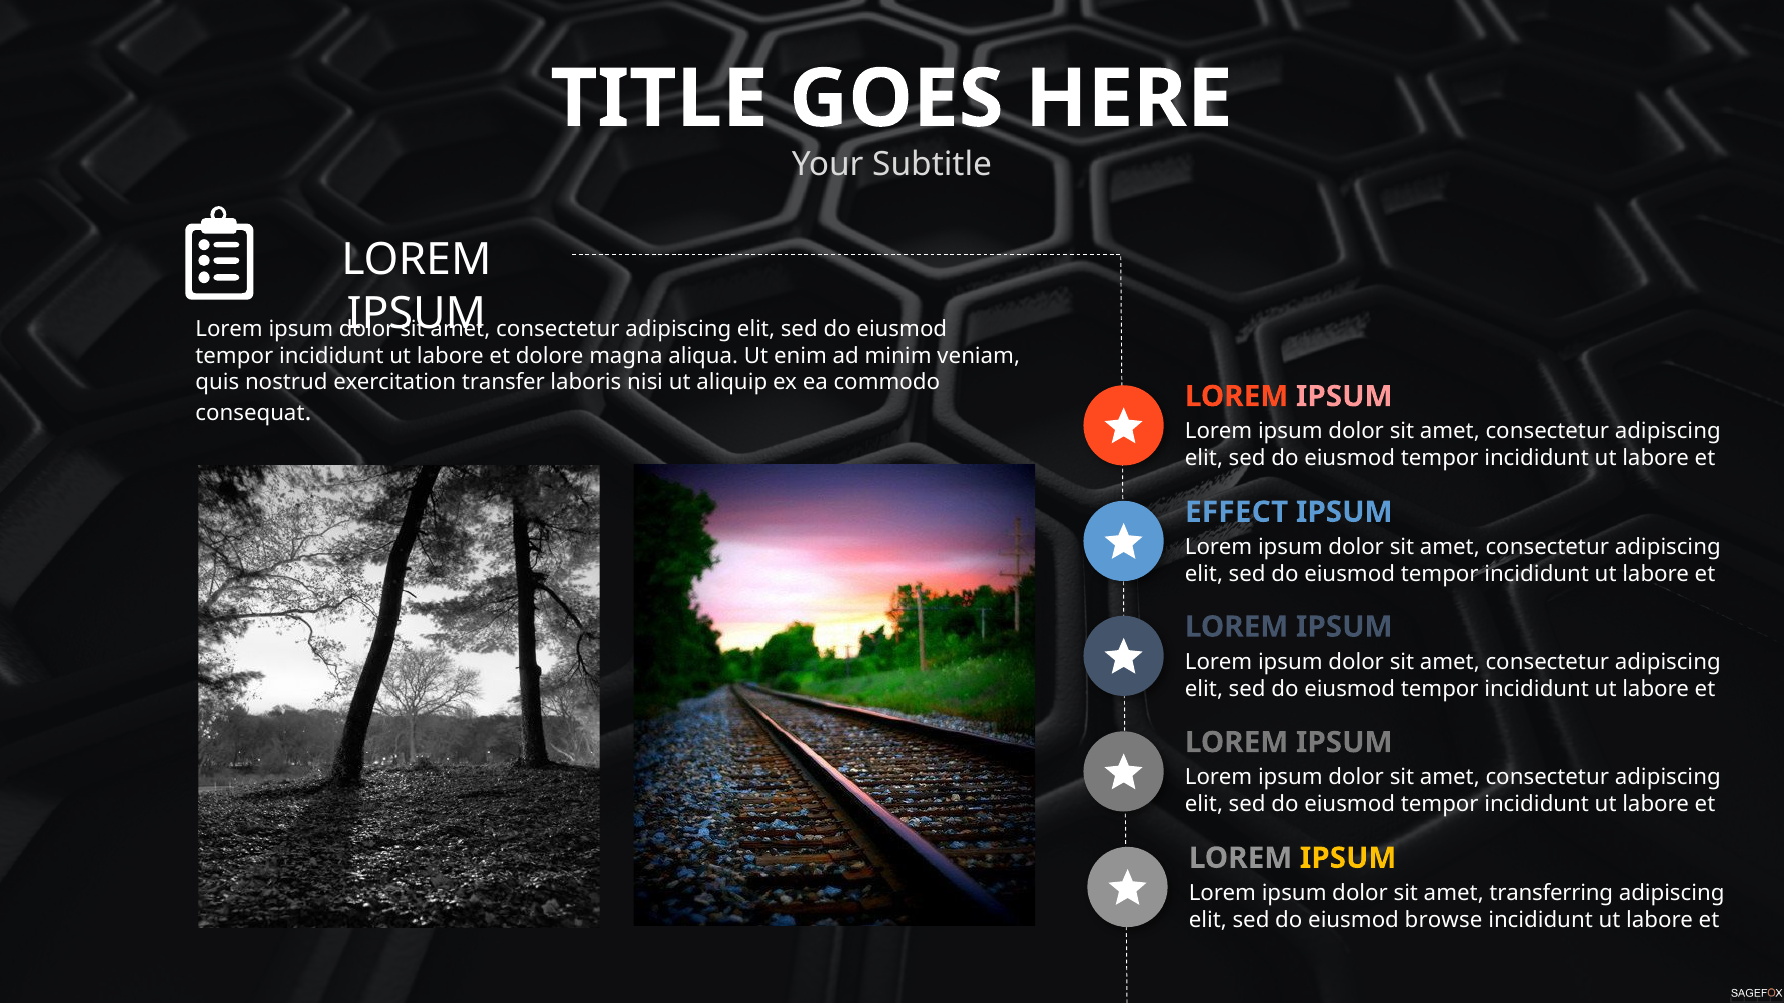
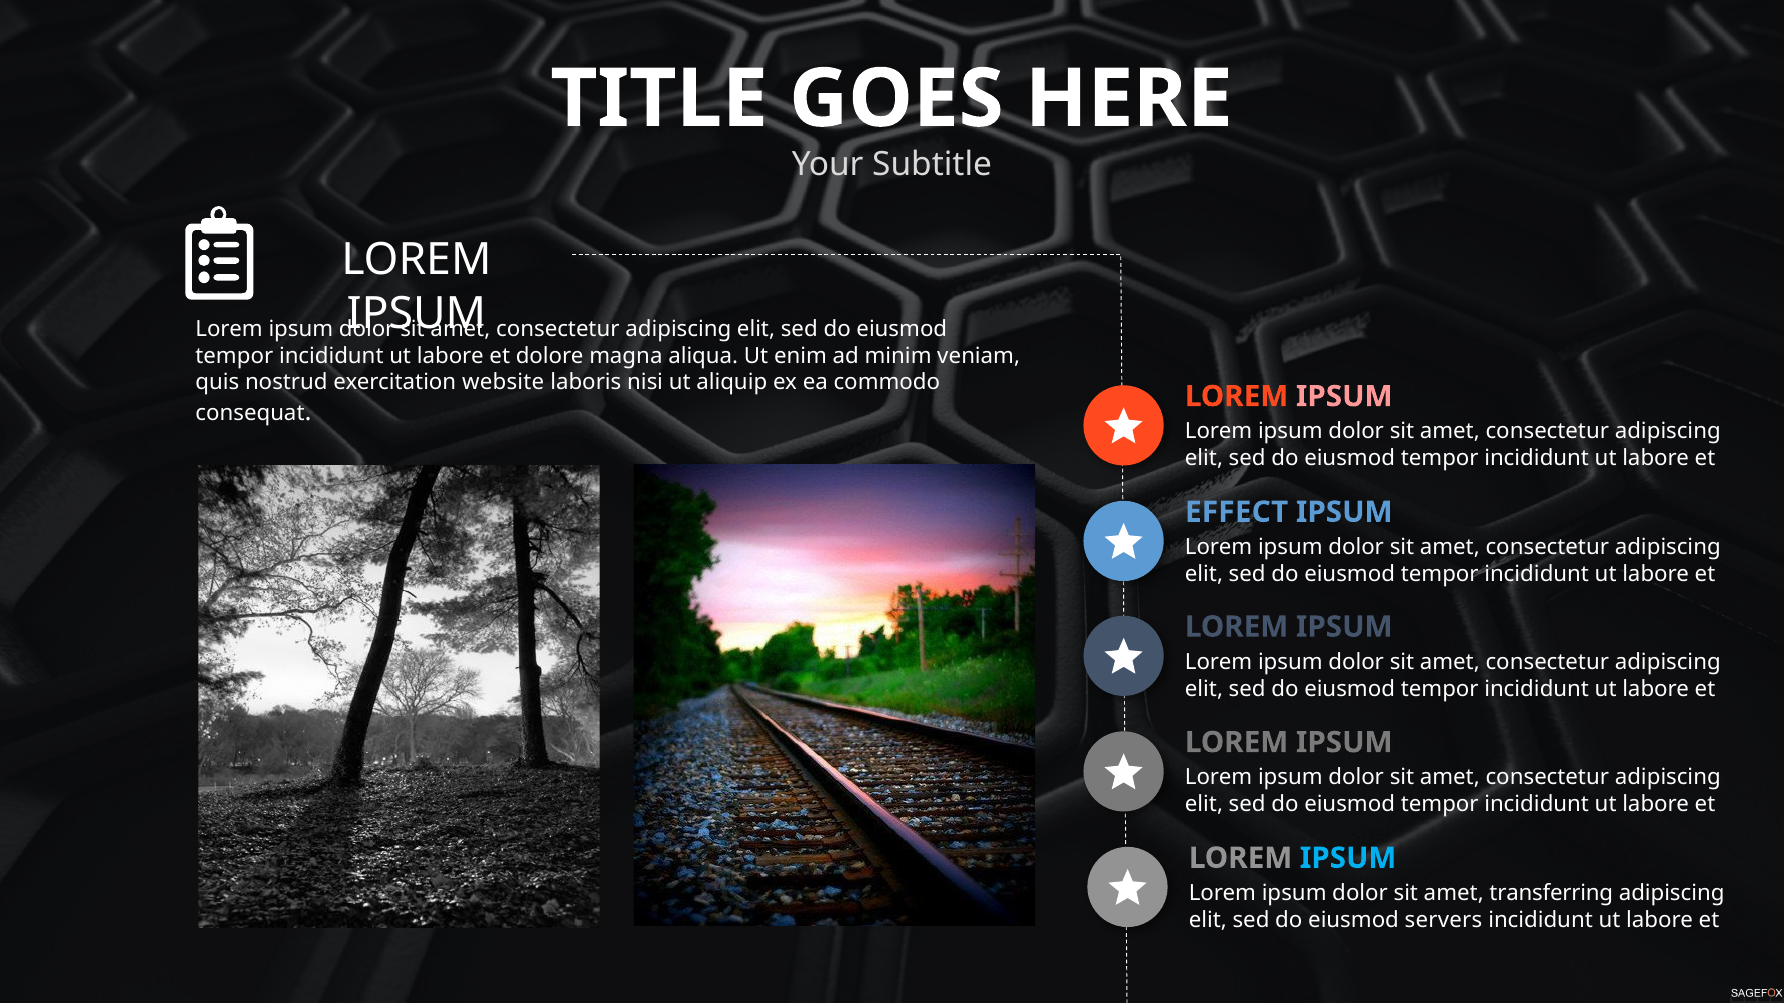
transfer: transfer -> website (503, 383)
IPSUM colour: yellow -> light blue (1348, 858)
browse: browse -> servers (1444, 920)
